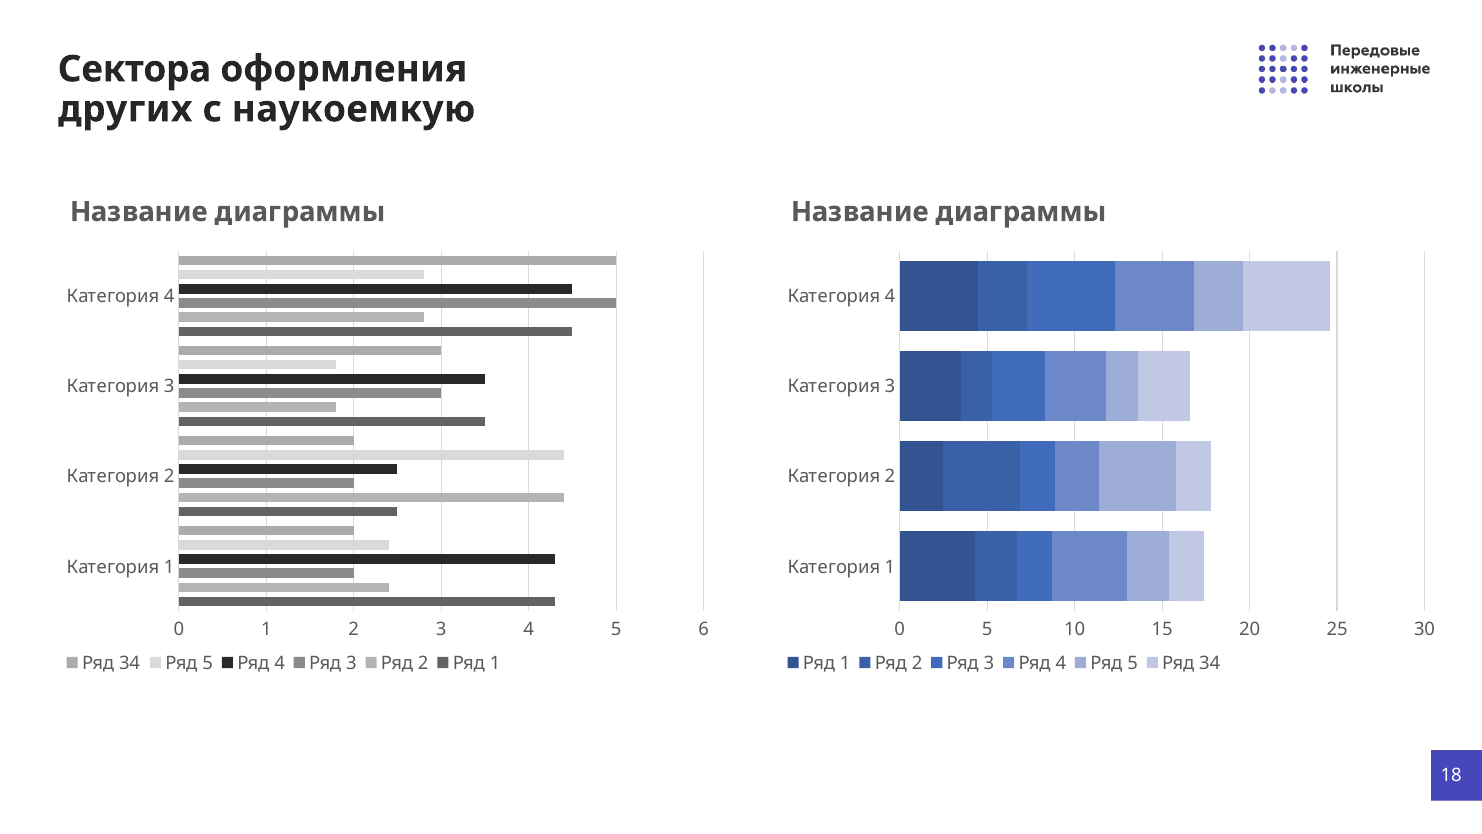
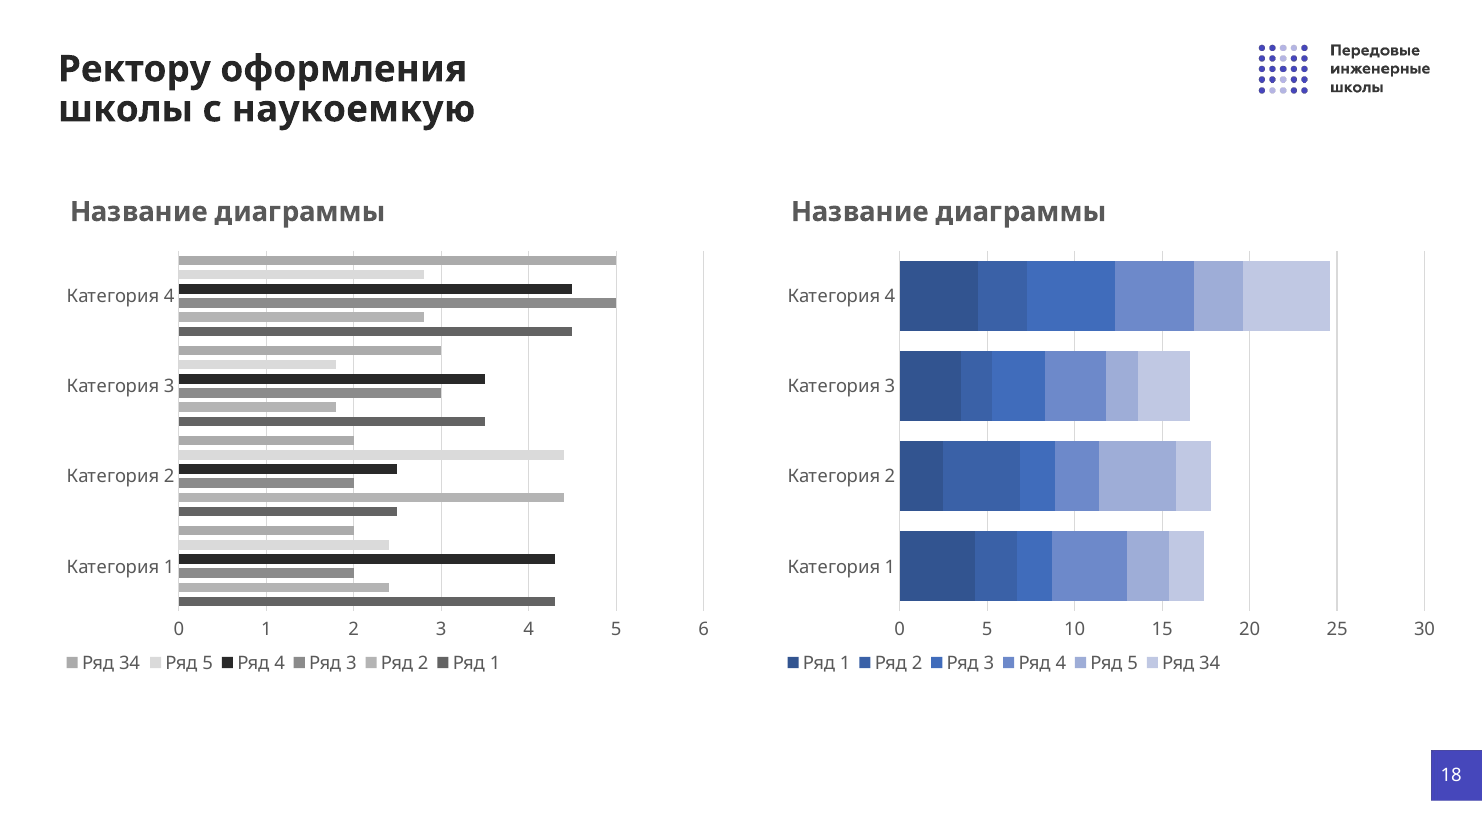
Сектора: Сектора -> Ректору (134, 69)
других: других -> школы (126, 109)
